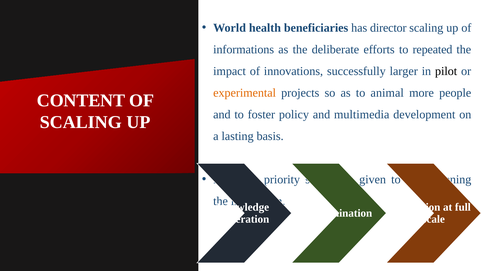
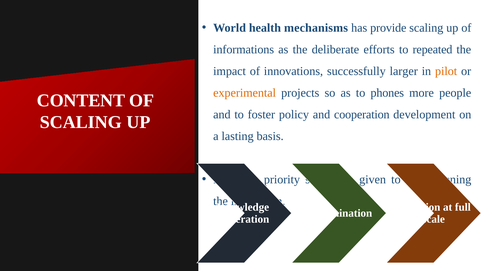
beneficiaries: beneficiaries -> mechanisms (316, 28)
director: director -> provide (388, 28)
pilot colour: black -> orange (446, 71)
animal: animal -> phones (387, 93)
multimedia: multimedia -> cooperation (362, 114)
